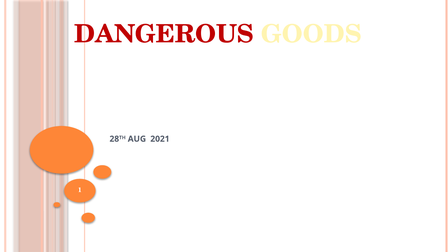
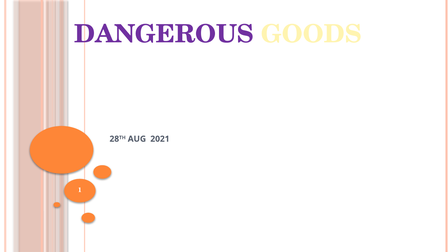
DANGEROUS colour: red -> purple (164, 34)
